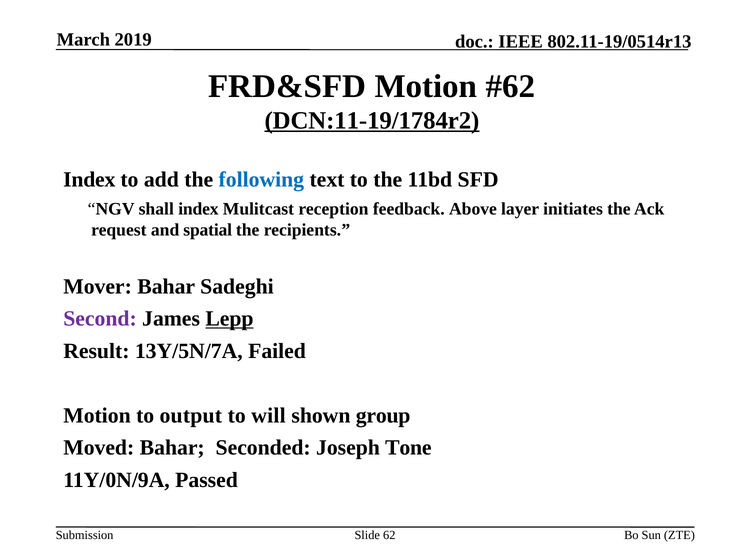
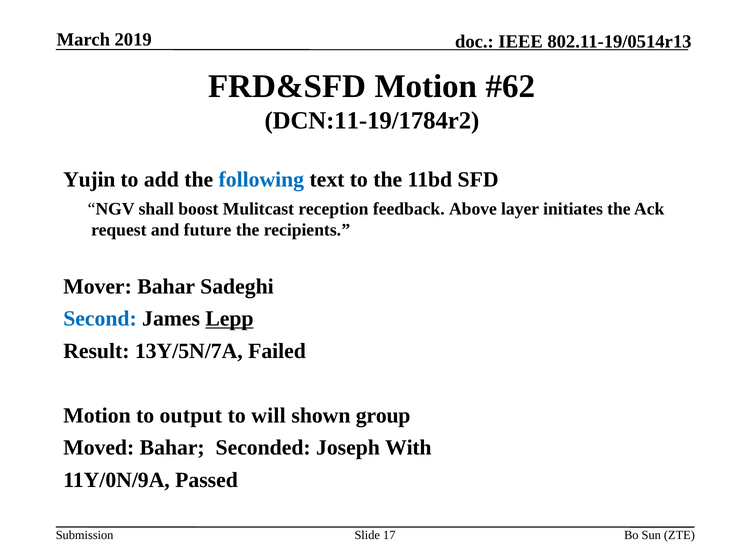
DCN:11-19/1784r2 underline: present -> none (372, 121)
Index: Index -> Yujin (89, 179)
shall index: index -> boost (198, 209)
spatial: spatial -> future (208, 230)
Second colour: purple -> blue (100, 319)
Tone: Tone -> With (408, 448)
62: 62 -> 17 (389, 535)
